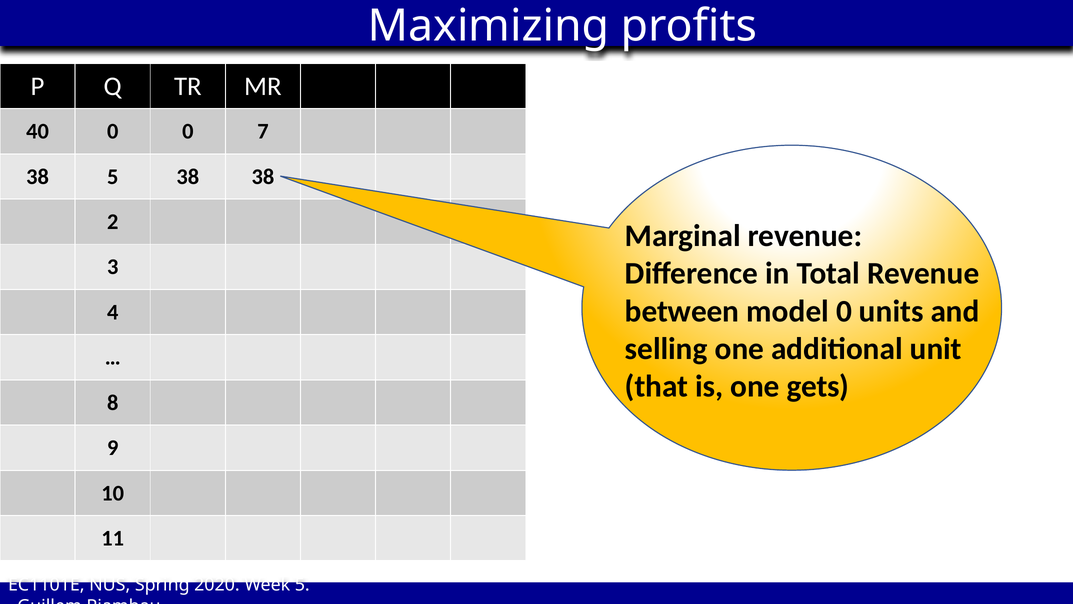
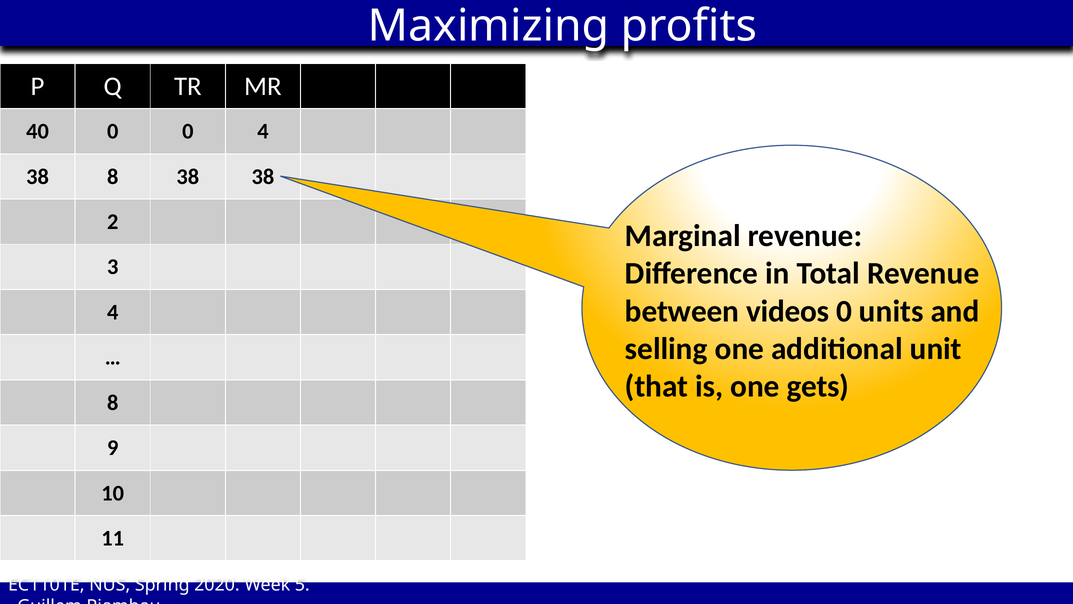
0 7: 7 -> 4 (263, 131)
38 5: 5 -> 8 (113, 177)
model: model -> videos (788, 311)
